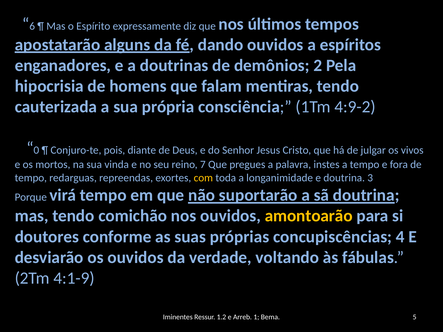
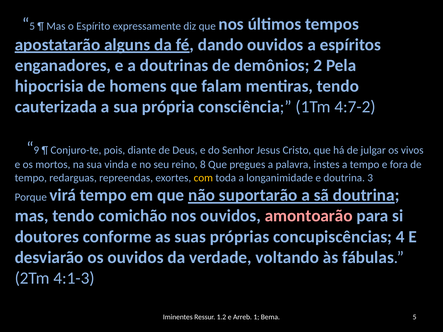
6: 6 -> 5 (32, 26)
4:9-2: 4:9-2 -> 4:7-2 (355, 107)
0: 0 -> 9 (36, 150)
7: 7 -> 8 (203, 165)
amontoarão colour: yellow -> pink (309, 216)
4:1-9: 4:1-9 -> 4:1-3 (74, 278)
